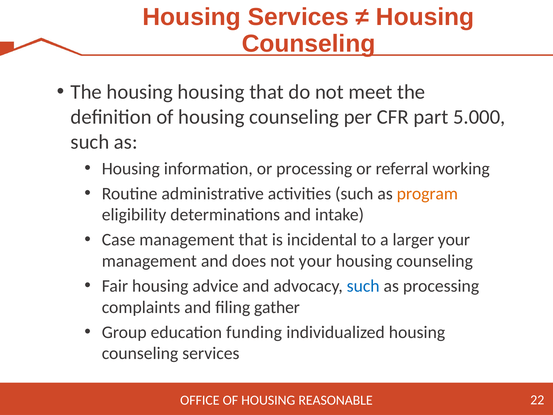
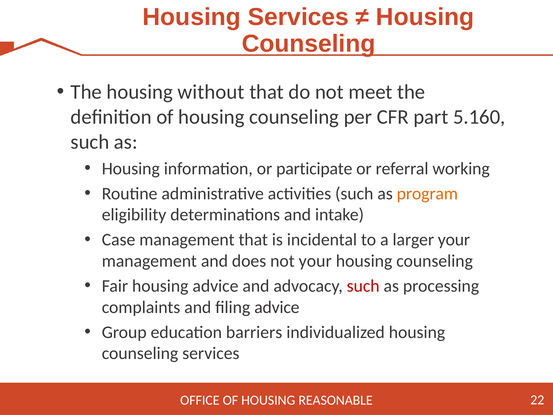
housing housing: housing -> without (211, 92)
5.000: 5.000 -> 5.160 (479, 117)
or processing: processing -> participate (314, 168)
such colour: blue -> red (363, 286)
filing gather: gather -> advice (277, 307)
funding: funding -> barriers (254, 332)
